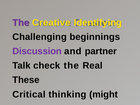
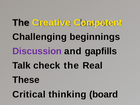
The colour: purple -> black (21, 23)
Identifying: Identifying -> Competent (98, 23)
partner: partner -> gapfills (101, 51)
might: might -> board (104, 94)
